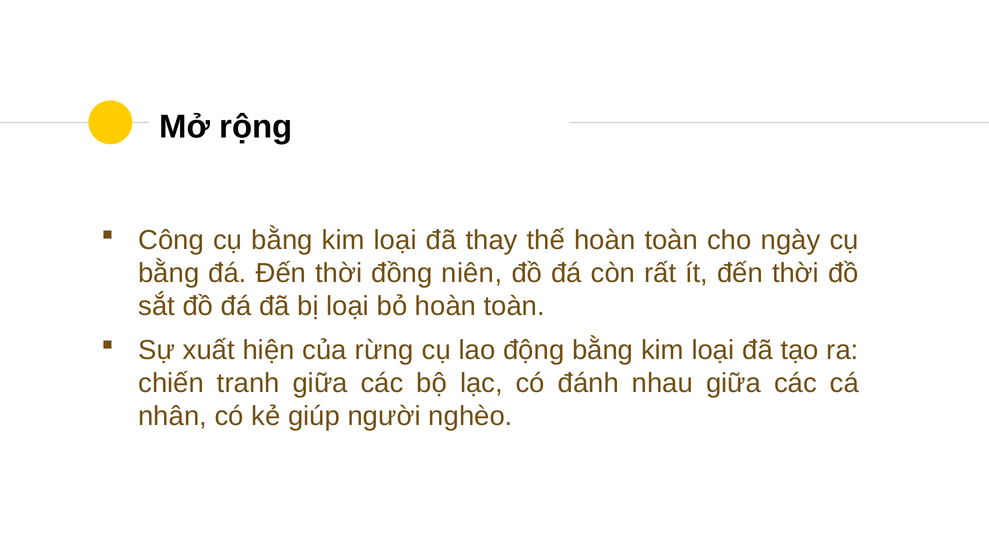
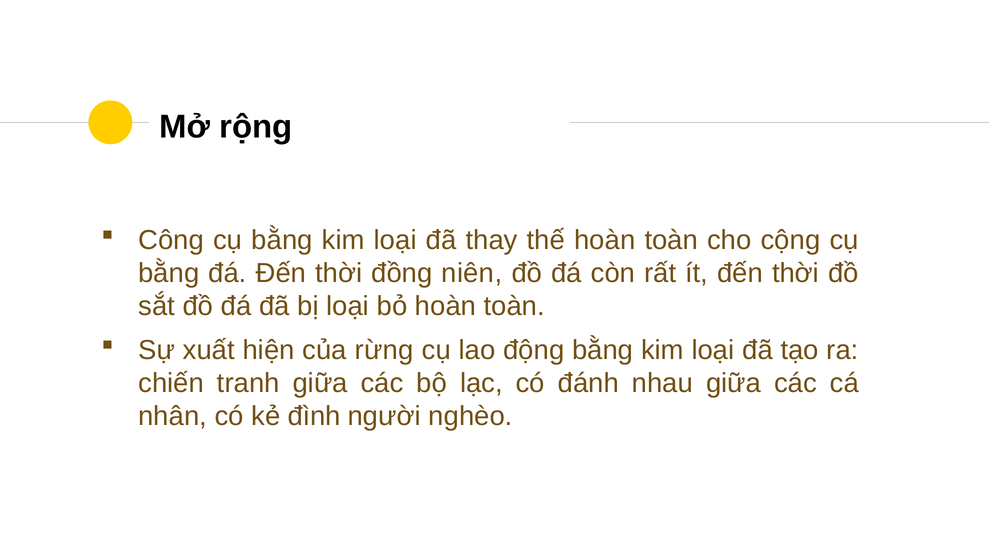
ngày: ngày -> cộng (791, 240)
giúp: giúp -> đình (314, 416)
